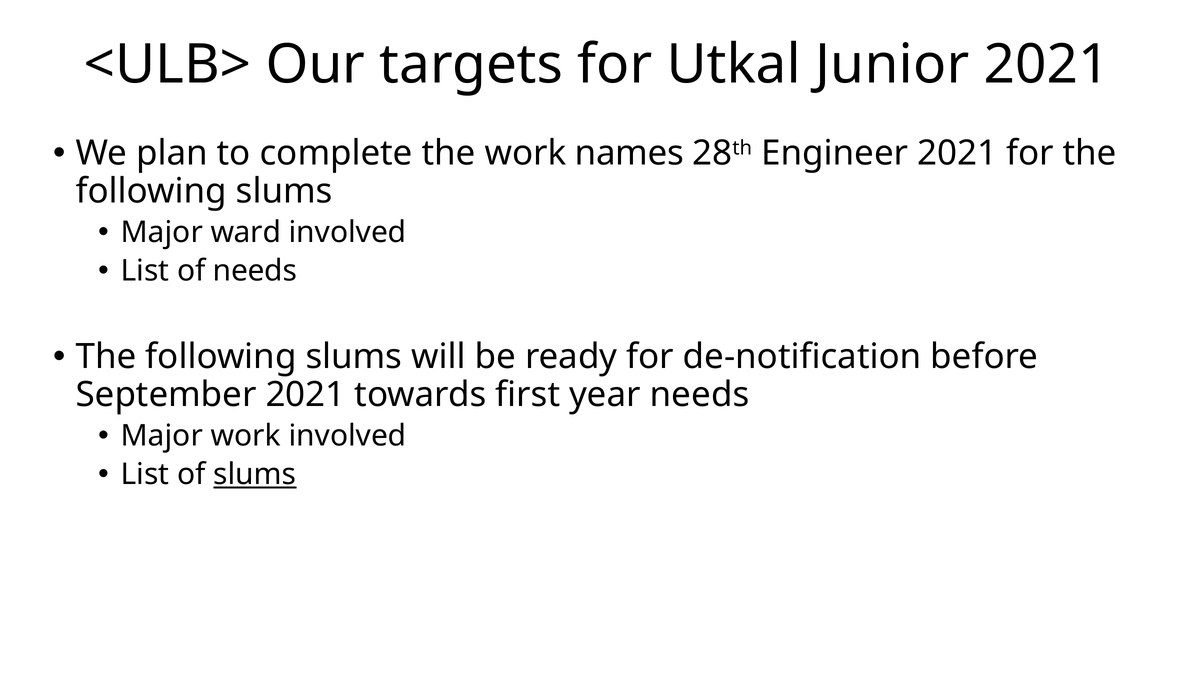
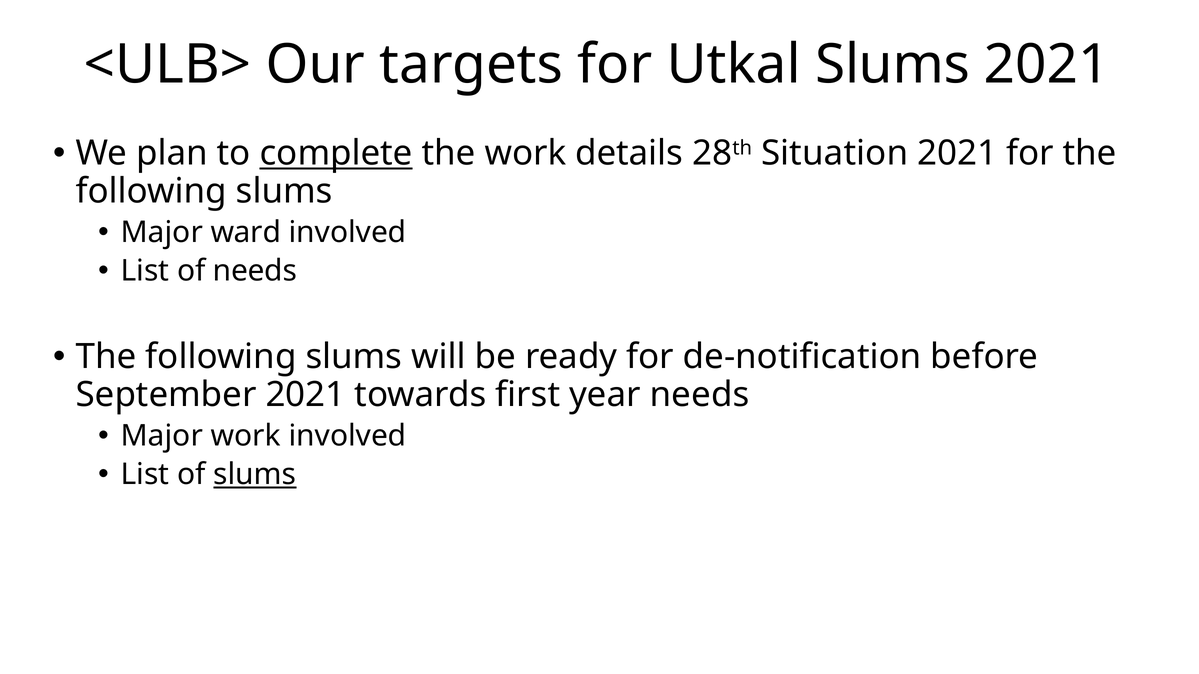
Utkal Junior: Junior -> Slums (893, 65)
complete underline: none -> present (336, 153)
names: names -> details (629, 153)
Engineer: Engineer -> Situation (835, 153)
